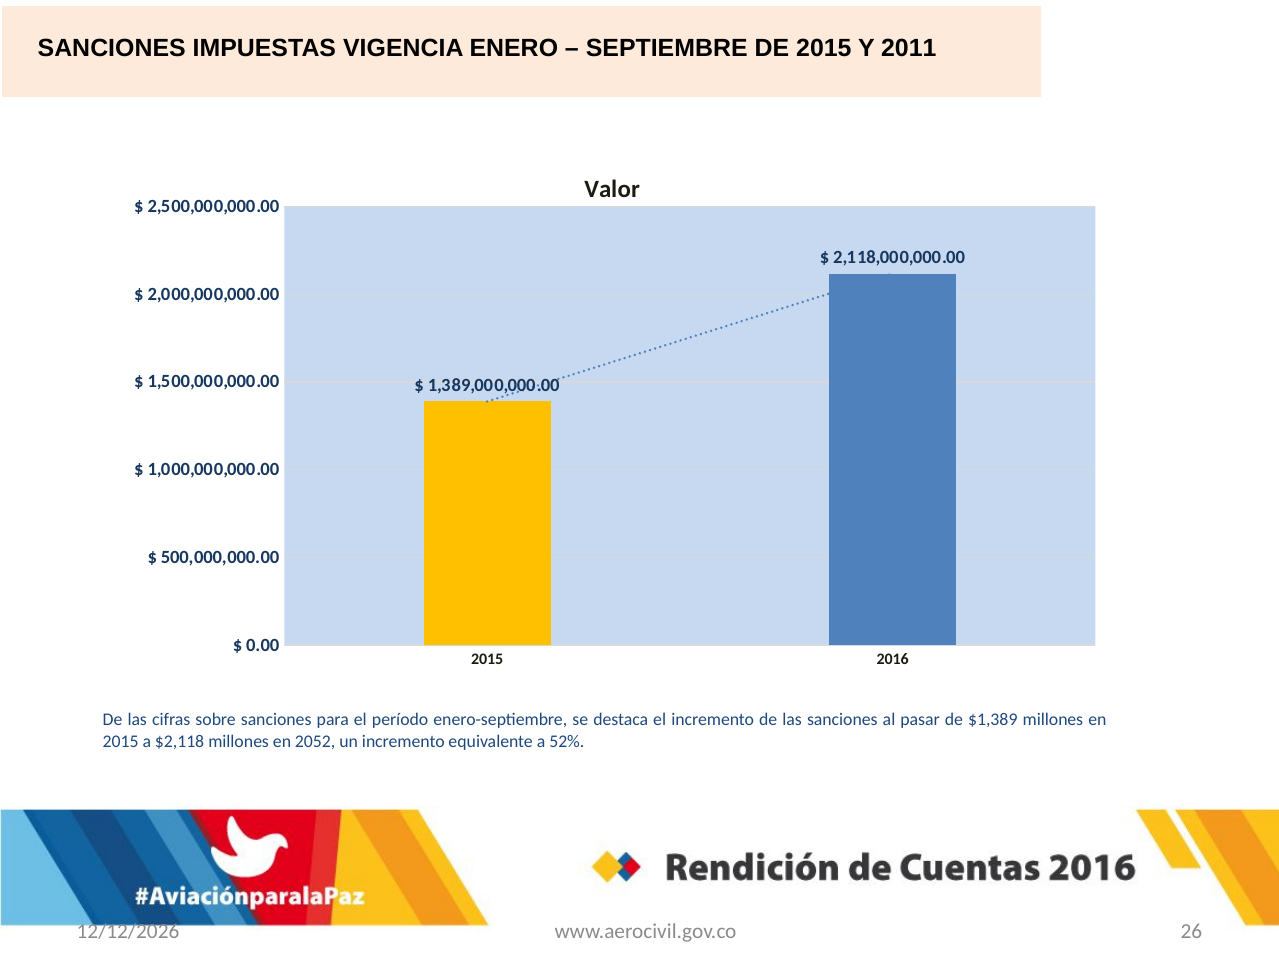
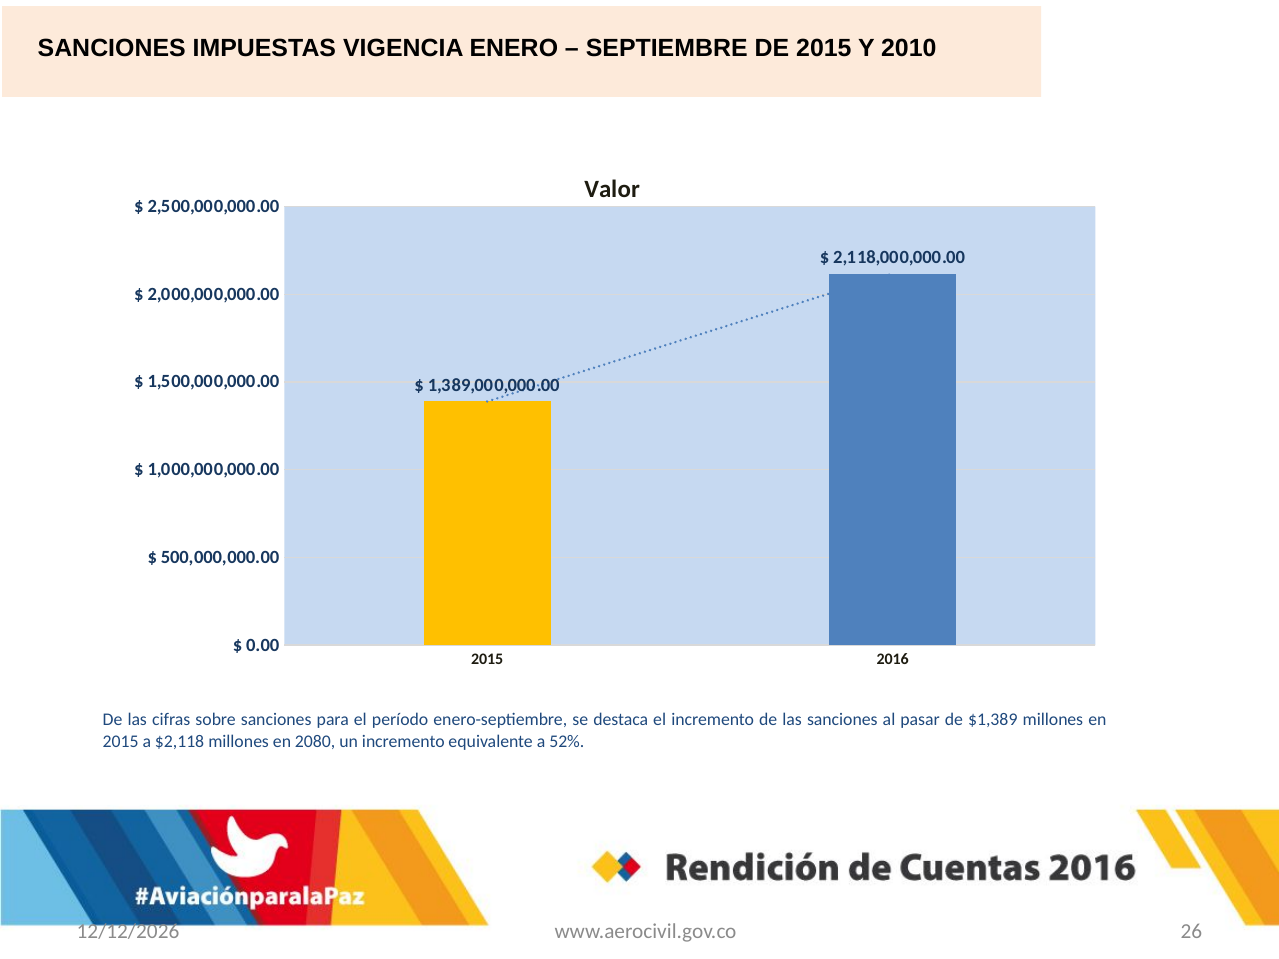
2011: 2011 -> 2010 (909, 49)
2052: 2052 -> 2080 (315, 741)
